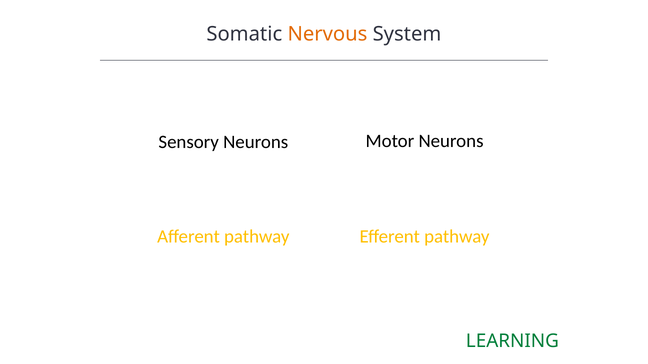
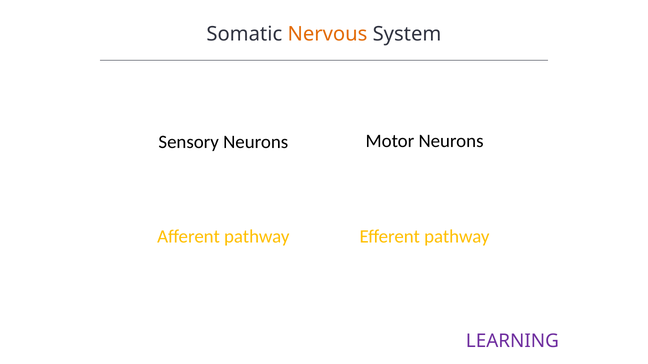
LEARNING colour: green -> purple (512, 341)
